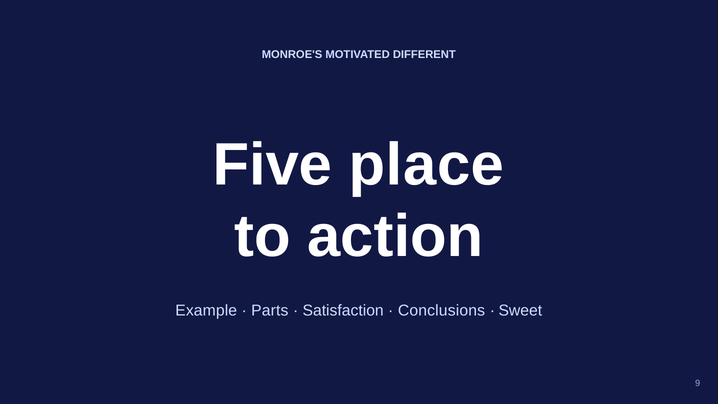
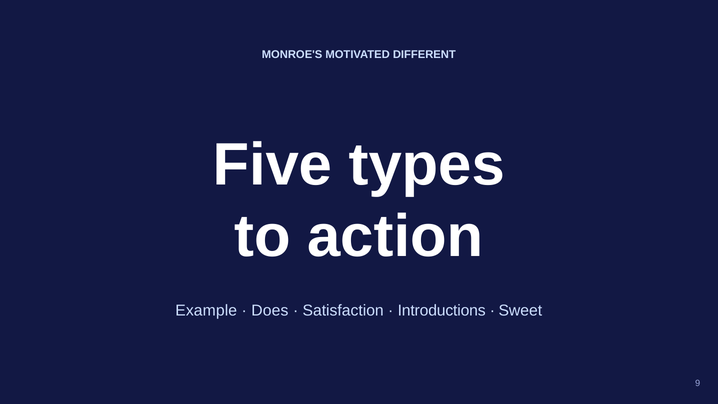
place: place -> types (427, 165)
Parts: Parts -> Does (270, 311)
Conclusions: Conclusions -> Introductions (442, 311)
